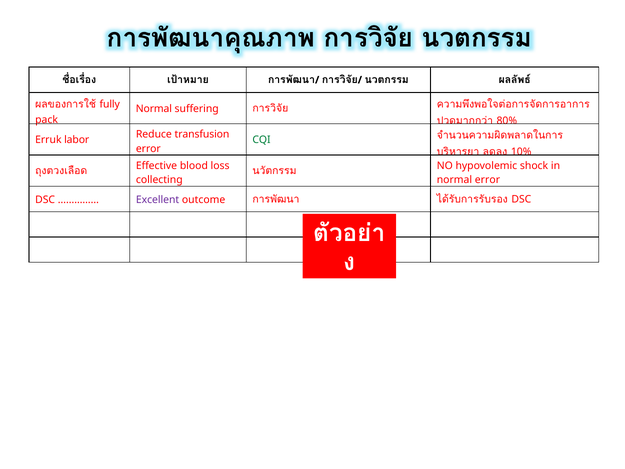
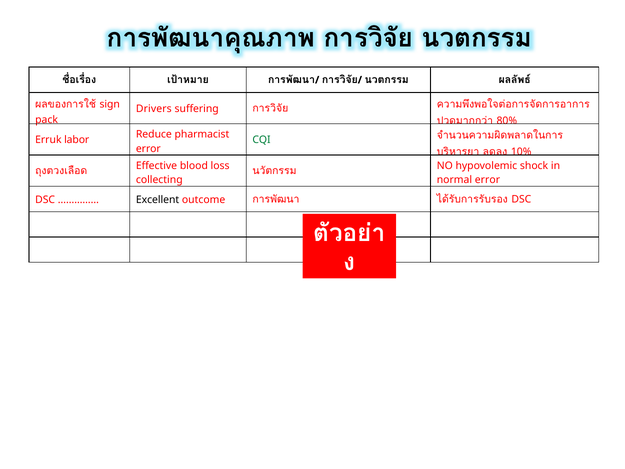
fully: fully -> sign (110, 104)
Normal: Normal -> Drivers (154, 109)
transfusion: transfusion -> pharmacist (202, 134)
Excellent colour: purple -> black (158, 199)
